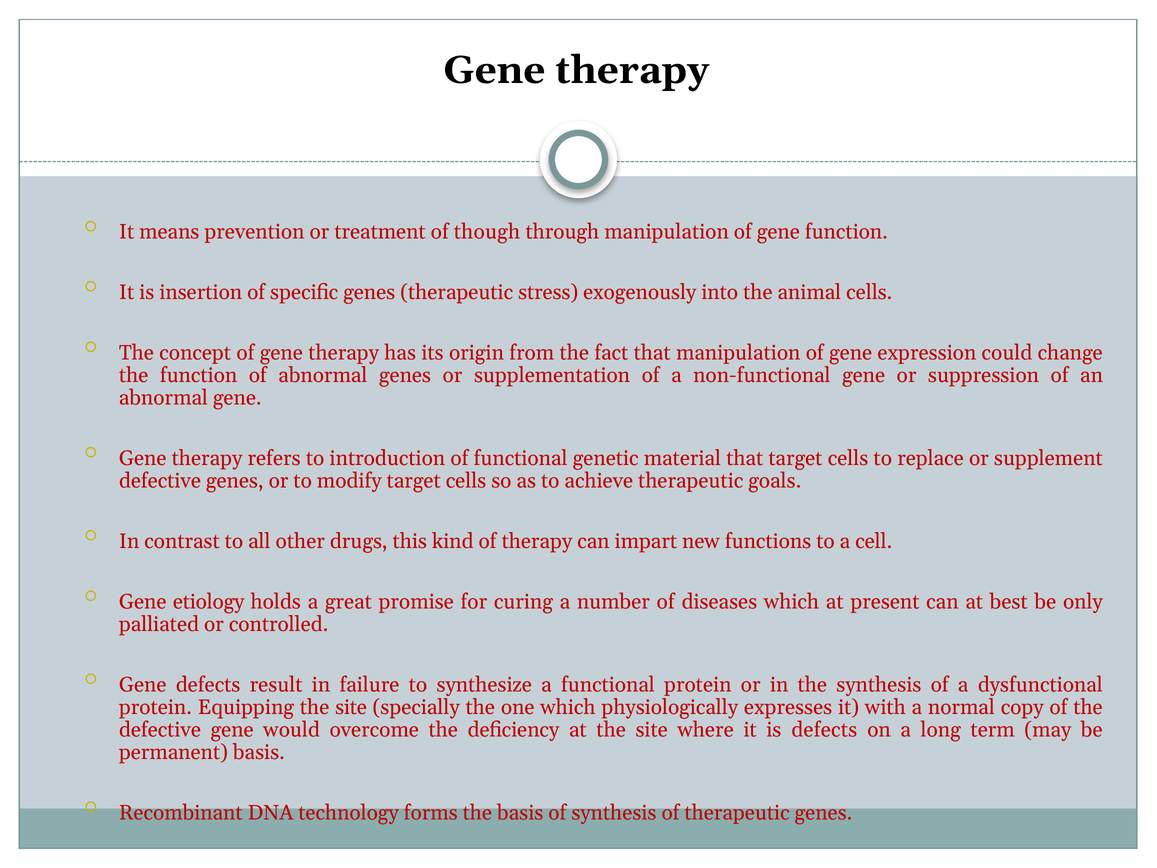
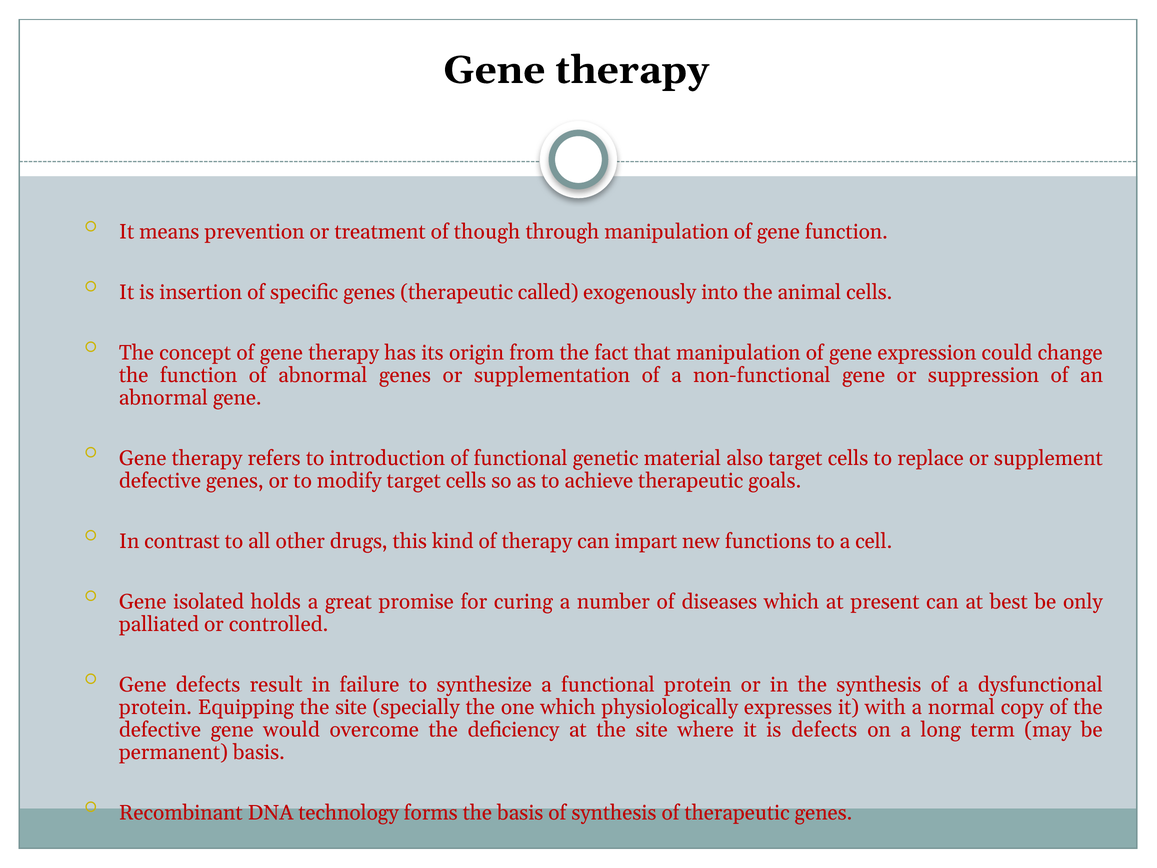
stress: stress -> called (548, 292)
material that: that -> also (745, 458)
etiology: etiology -> isolated (209, 602)
